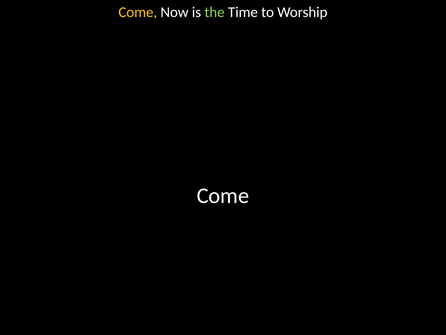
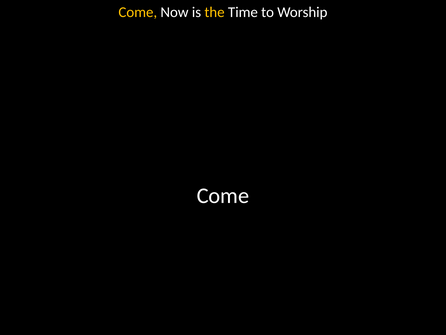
the colour: light green -> yellow (215, 12)
